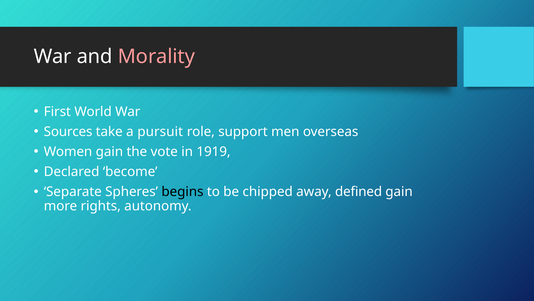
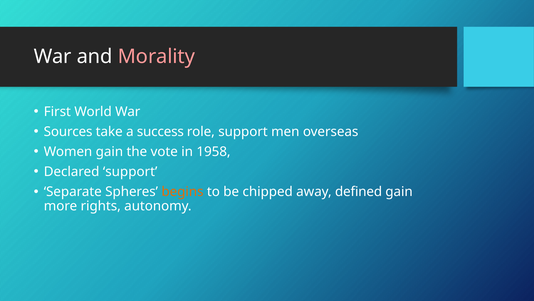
pursuit: pursuit -> success (160, 131)
1919: 1919 -> 1958 (214, 151)
Declared become: become -> support (130, 171)
begins colour: black -> orange (182, 191)
